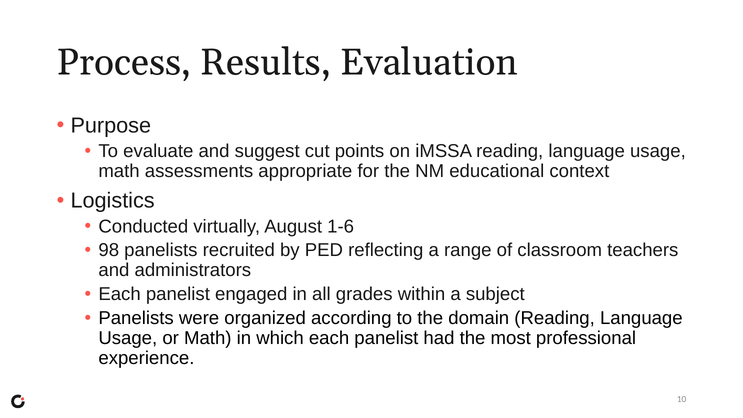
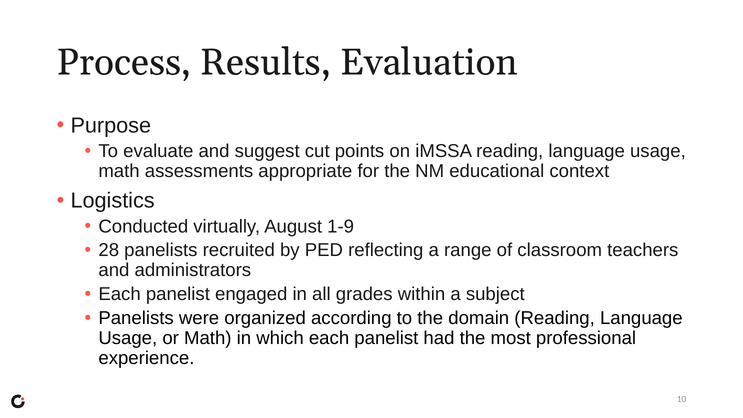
1-6: 1-6 -> 1-9 (341, 226)
98: 98 -> 28 (109, 250)
